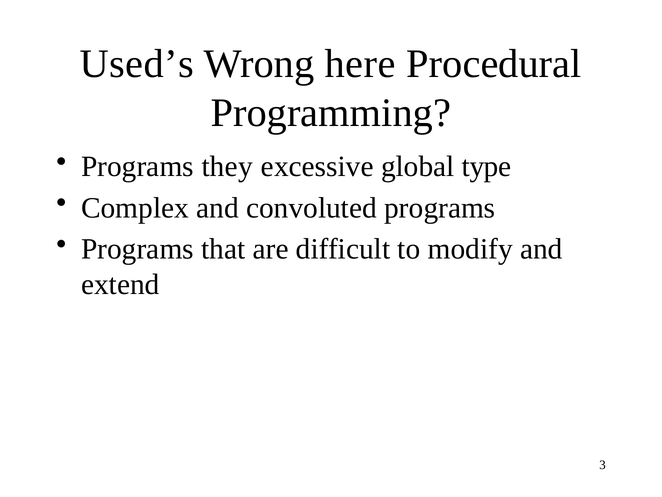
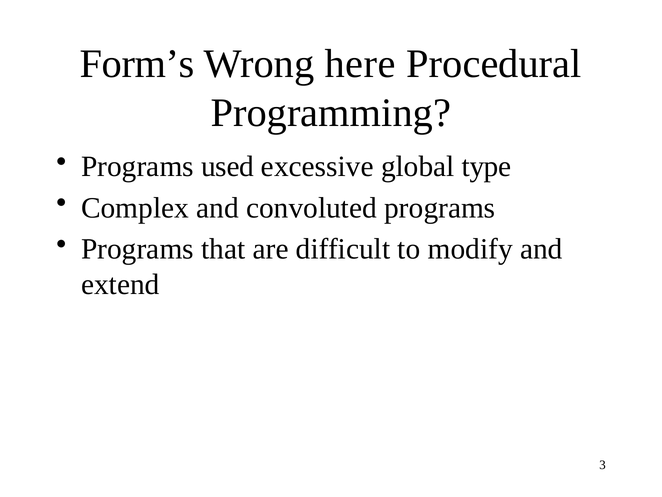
Used’s: Used’s -> Form’s (137, 64)
they: they -> used (228, 166)
